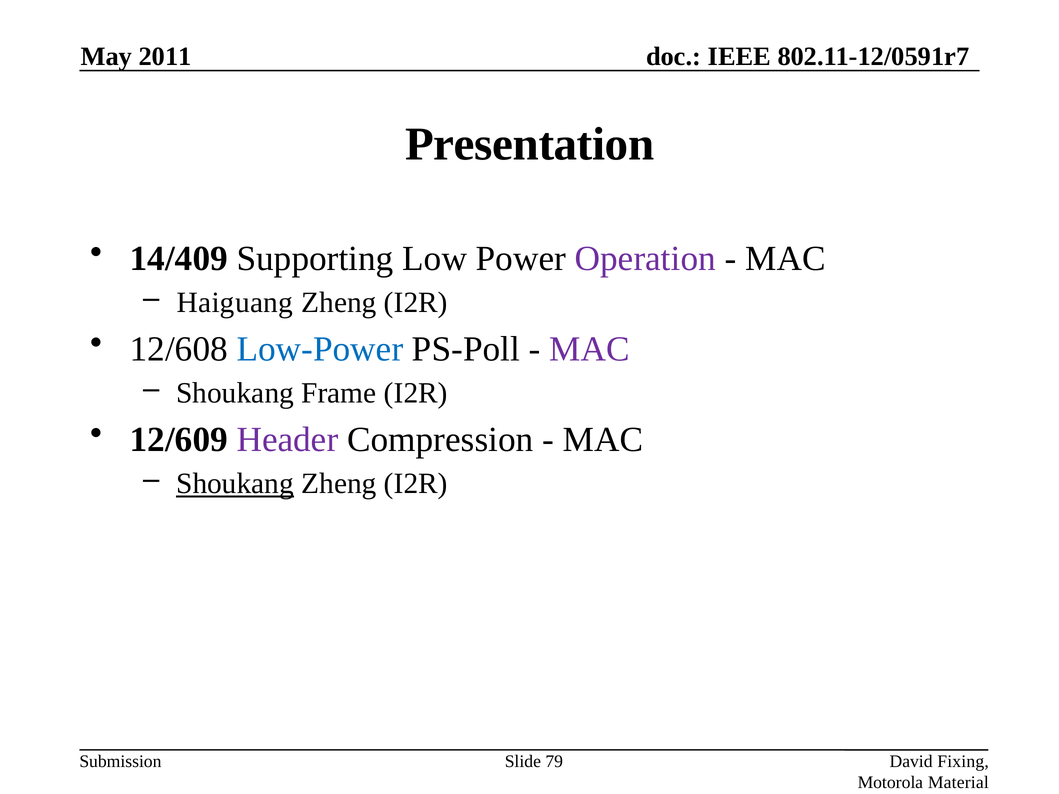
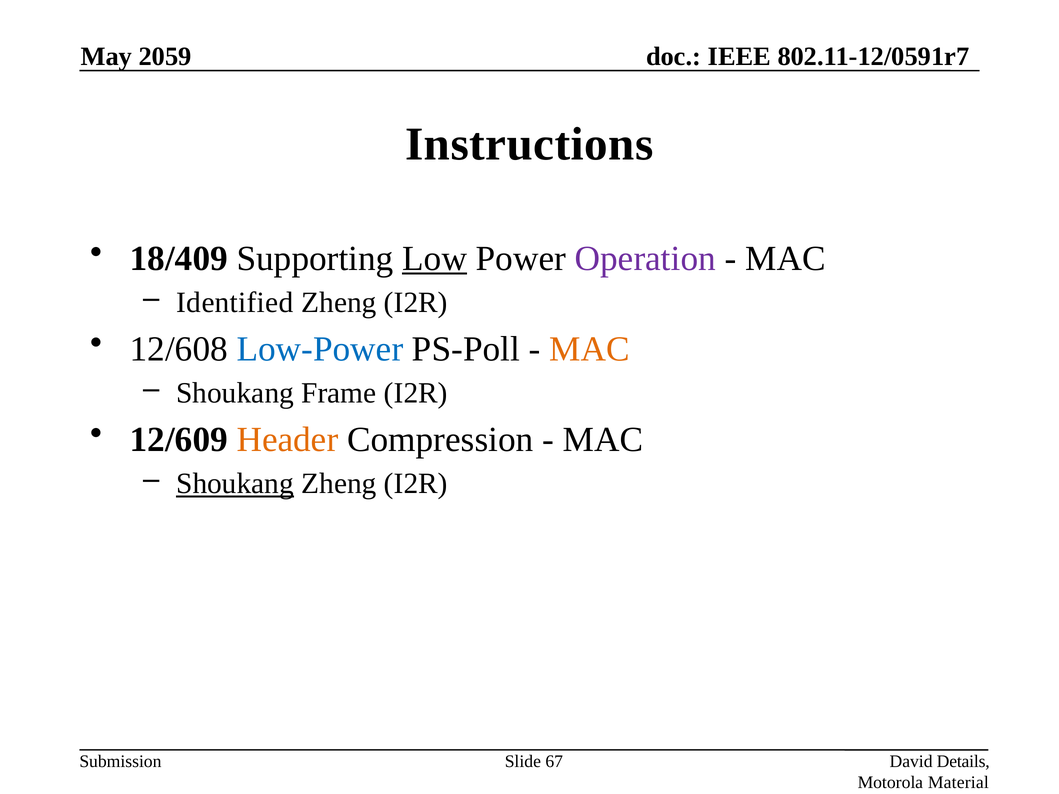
2011: 2011 -> 2059 (165, 57)
Presentation: Presentation -> Instructions (529, 144)
14/409: 14/409 -> 18/409 (179, 258)
Low underline: none -> present (435, 258)
Haiguang: Haiguang -> Identified (235, 303)
MAC colour: purple -> orange (590, 349)
Header colour: purple -> orange (287, 440)
79: 79 -> 67 (554, 762)
Fixing: Fixing -> Details (963, 762)
